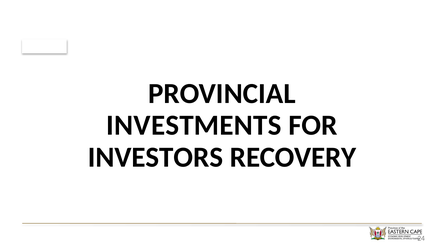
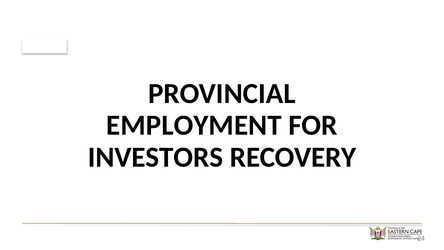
INVESTMENTS: INVESTMENTS -> EMPLOYMENT (194, 125)
